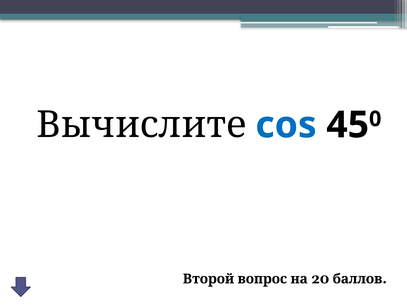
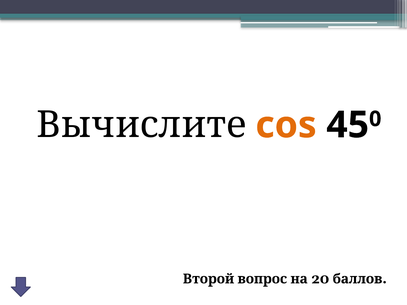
cos colour: blue -> orange (286, 125)
